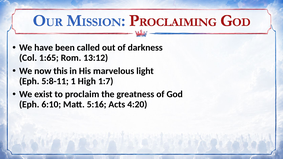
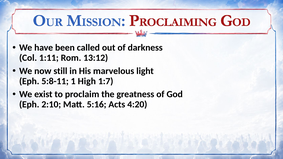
1:65: 1:65 -> 1:11 (49, 58)
this: this -> still (60, 71)
6:10: 6:10 -> 2:10 (51, 105)
